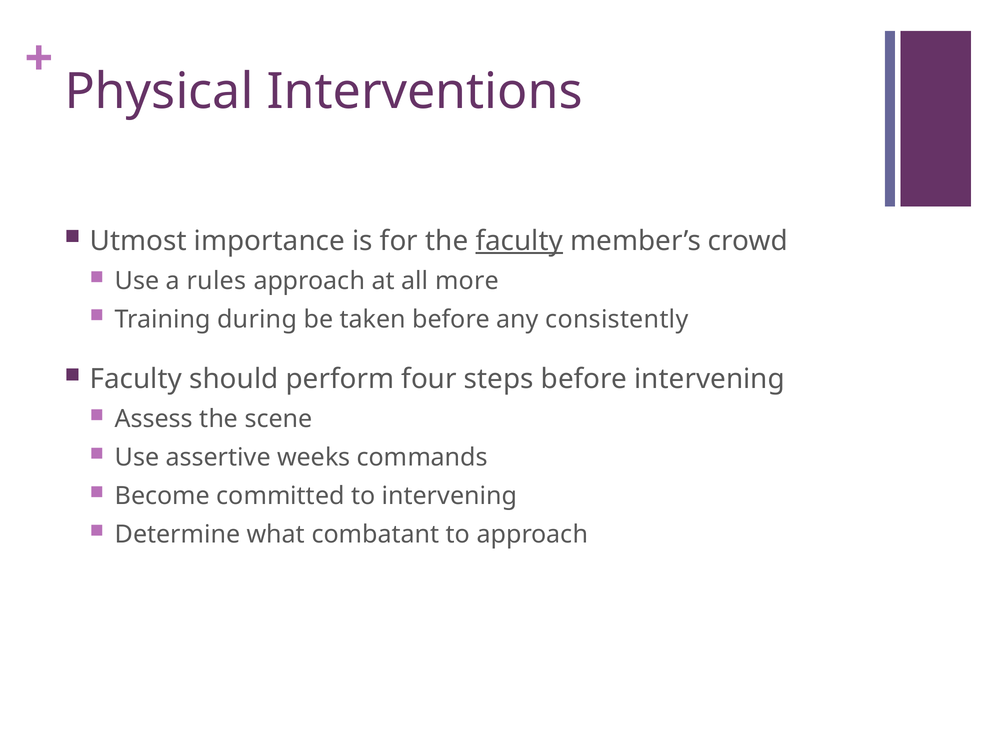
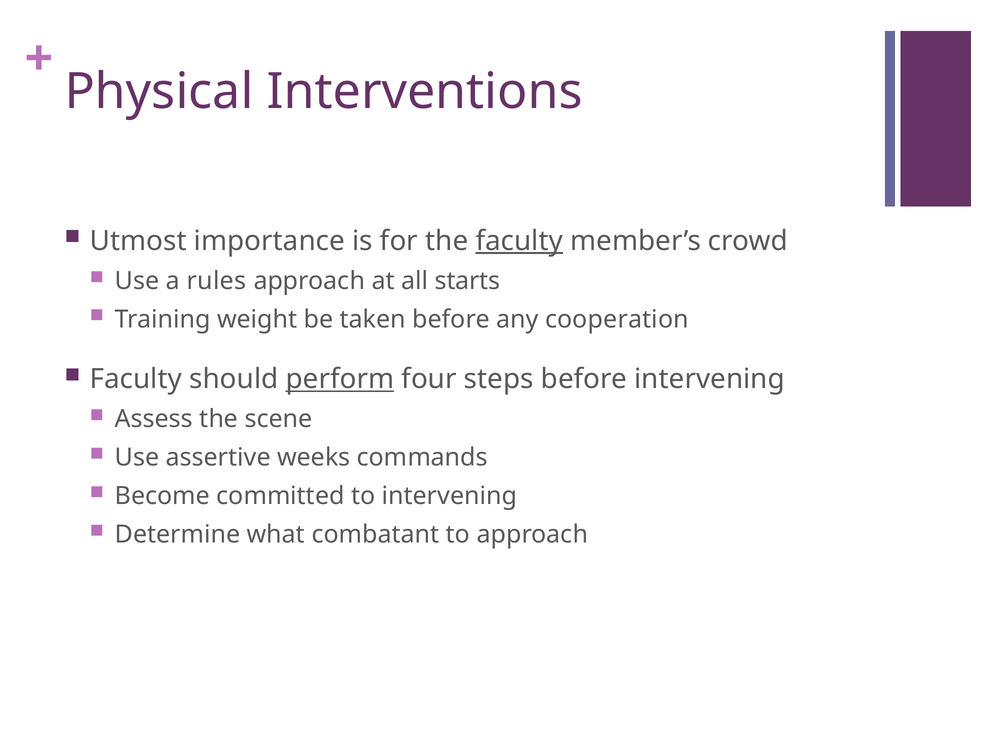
more: more -> starts (467, 281)
during: during -> weight (257, 319)
consistently: consistently -> cooperation (617, 319)
perform underline: none -> present (340, 379)
